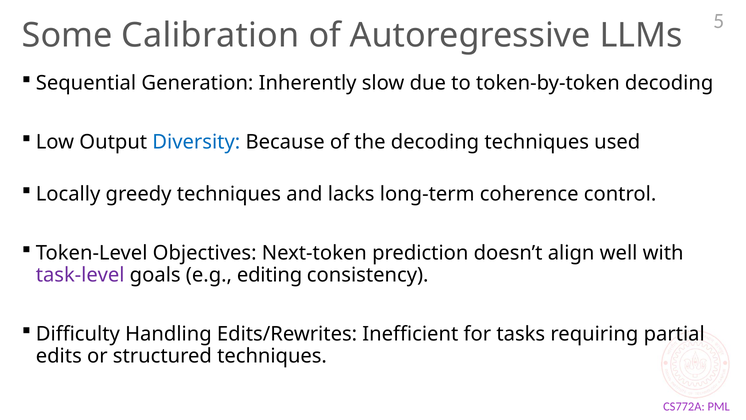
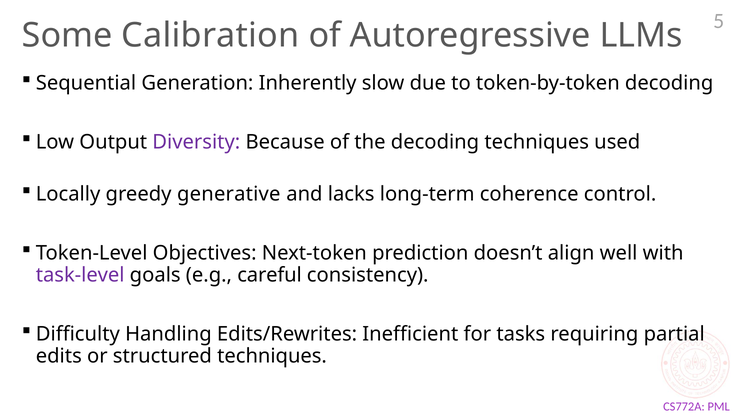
Diversity colour: blue -> purple (196, 142)
greedy techniques: techniques -> generative (229, 194)
editing: editing -> careful (270, 275)
